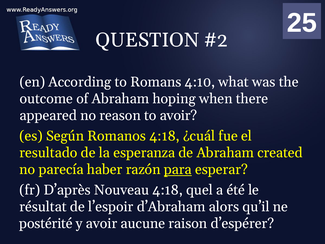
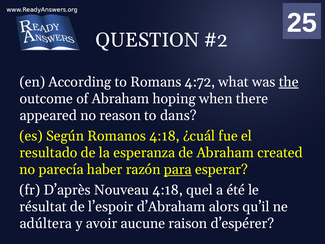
4:10: 4:10 -> 4:72 (200, 82)
the underline: none -> present (289, 82)
to avoir: avoir -> dans (178, 115)
postérité: postérité -> adúltera (46, 223)
